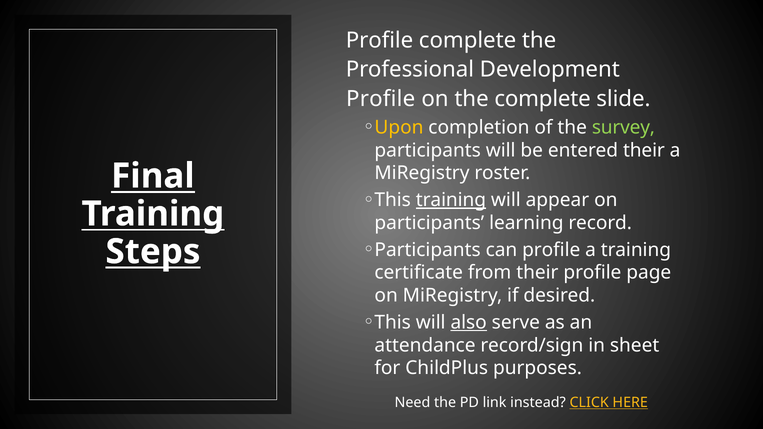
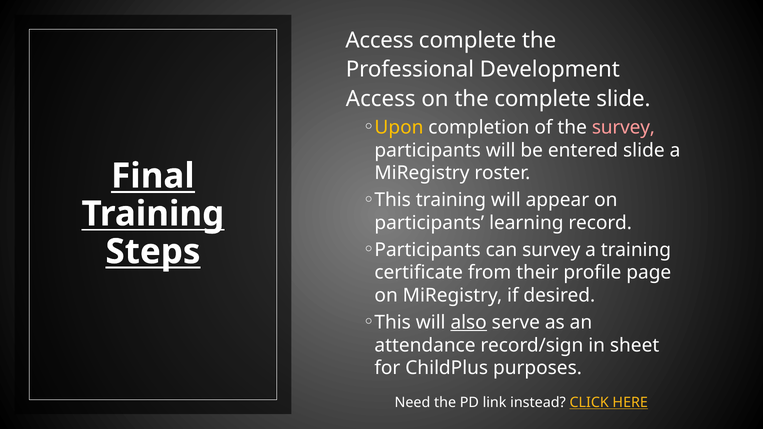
Profile: Profile -> Access (380, 40)
Profile: Profile -> Access (381, 99)
survey colour: light green -> pink (623, 127)
entered their: their -> slide (644, 150)
training underline: present -> none (451, 200)
can profile: profile -> survey (551, 250)
